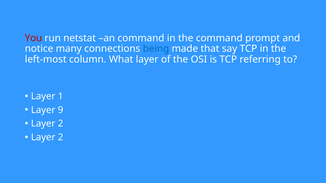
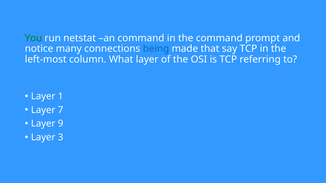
You colour: red -> green (33, 38)
9: 9 -> 7 (61, 110)
2: 2 -> 9 (61, 124)
2: 2 -> 3 (61, 138)
